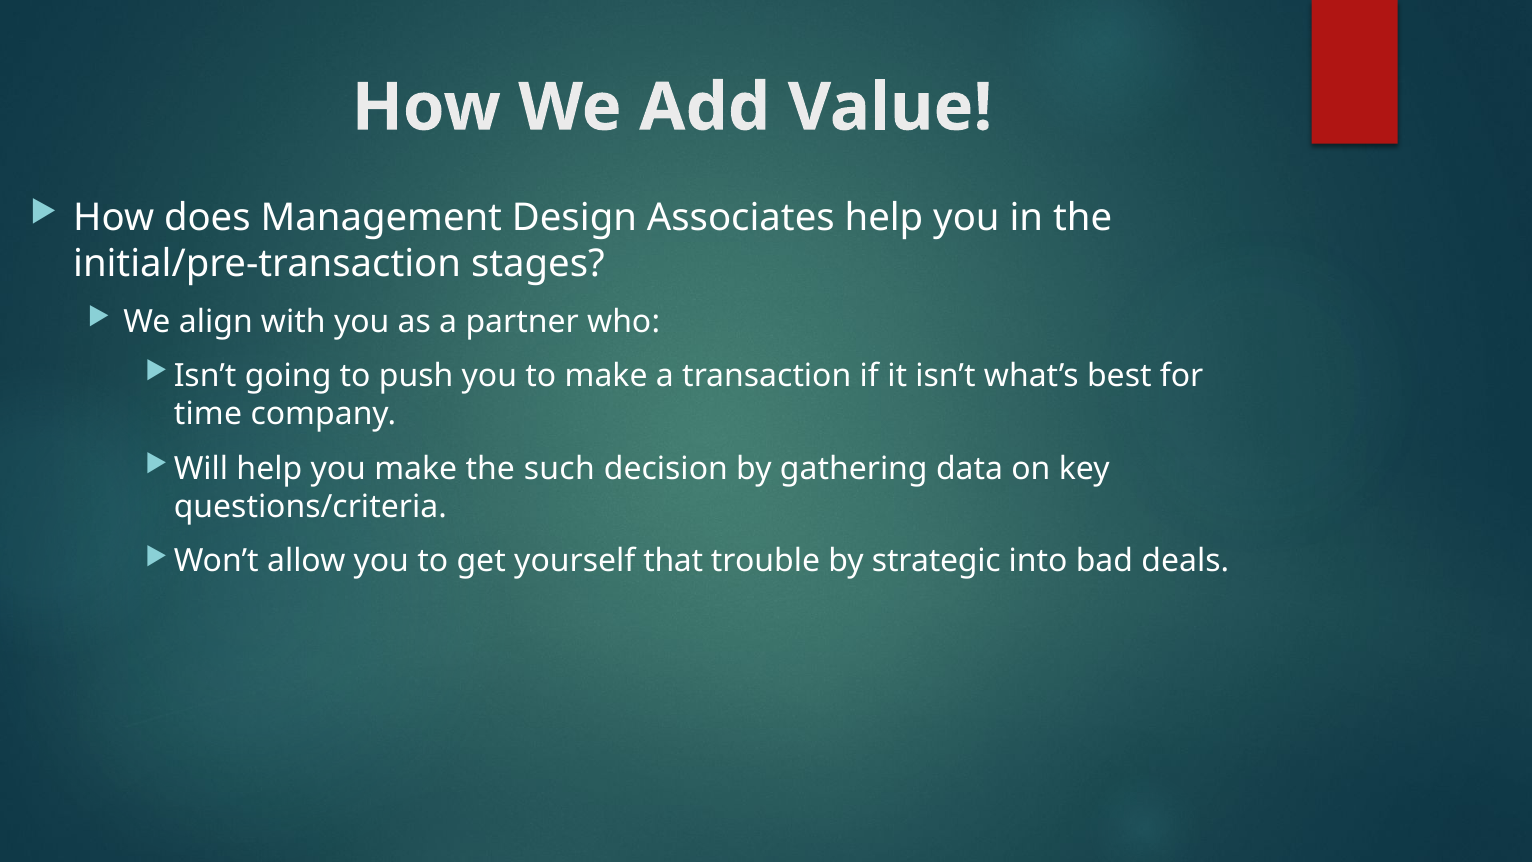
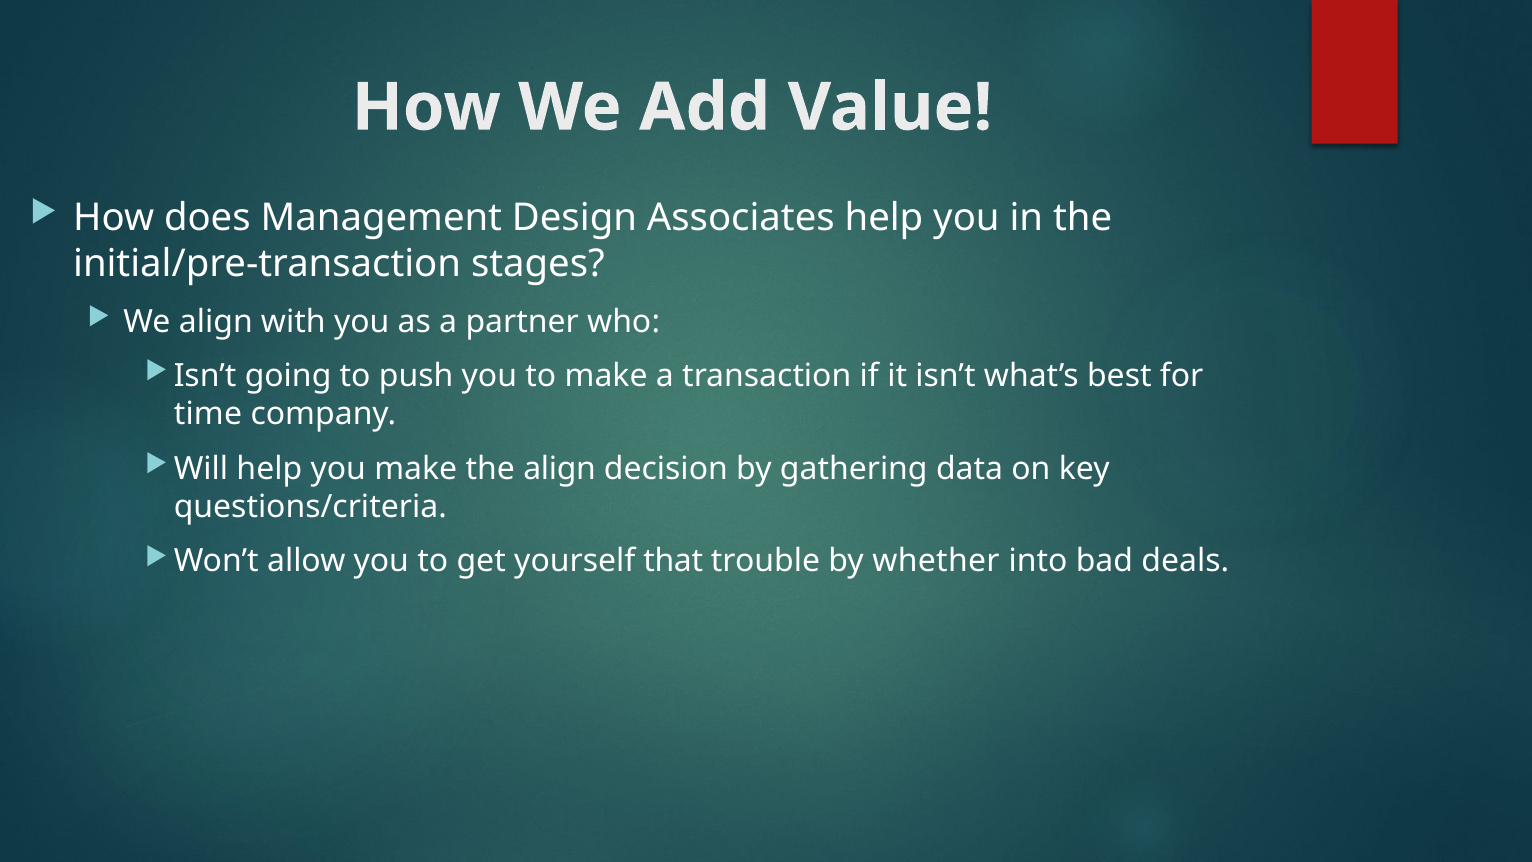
the such: such -> align (560, 469)
strategic: strategic -> whether (936, 561)
